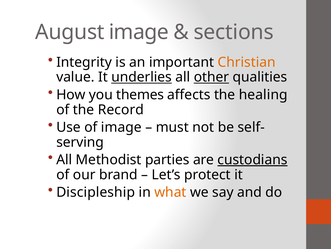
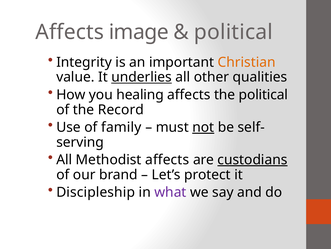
August: August -> Affects (70, 32)
sections: sections -> political (233, 32)
other underline: present -> none (211, 77)
themes: themes -> healing (140, 94)
the healing: healing -> political (263, 94)
of image: image -> family (121, 127)
not underline: none -> present (203, 127)
Methodist parties: parties -> affects (167, 159)
what colour: orange -> purple (170, 192)
